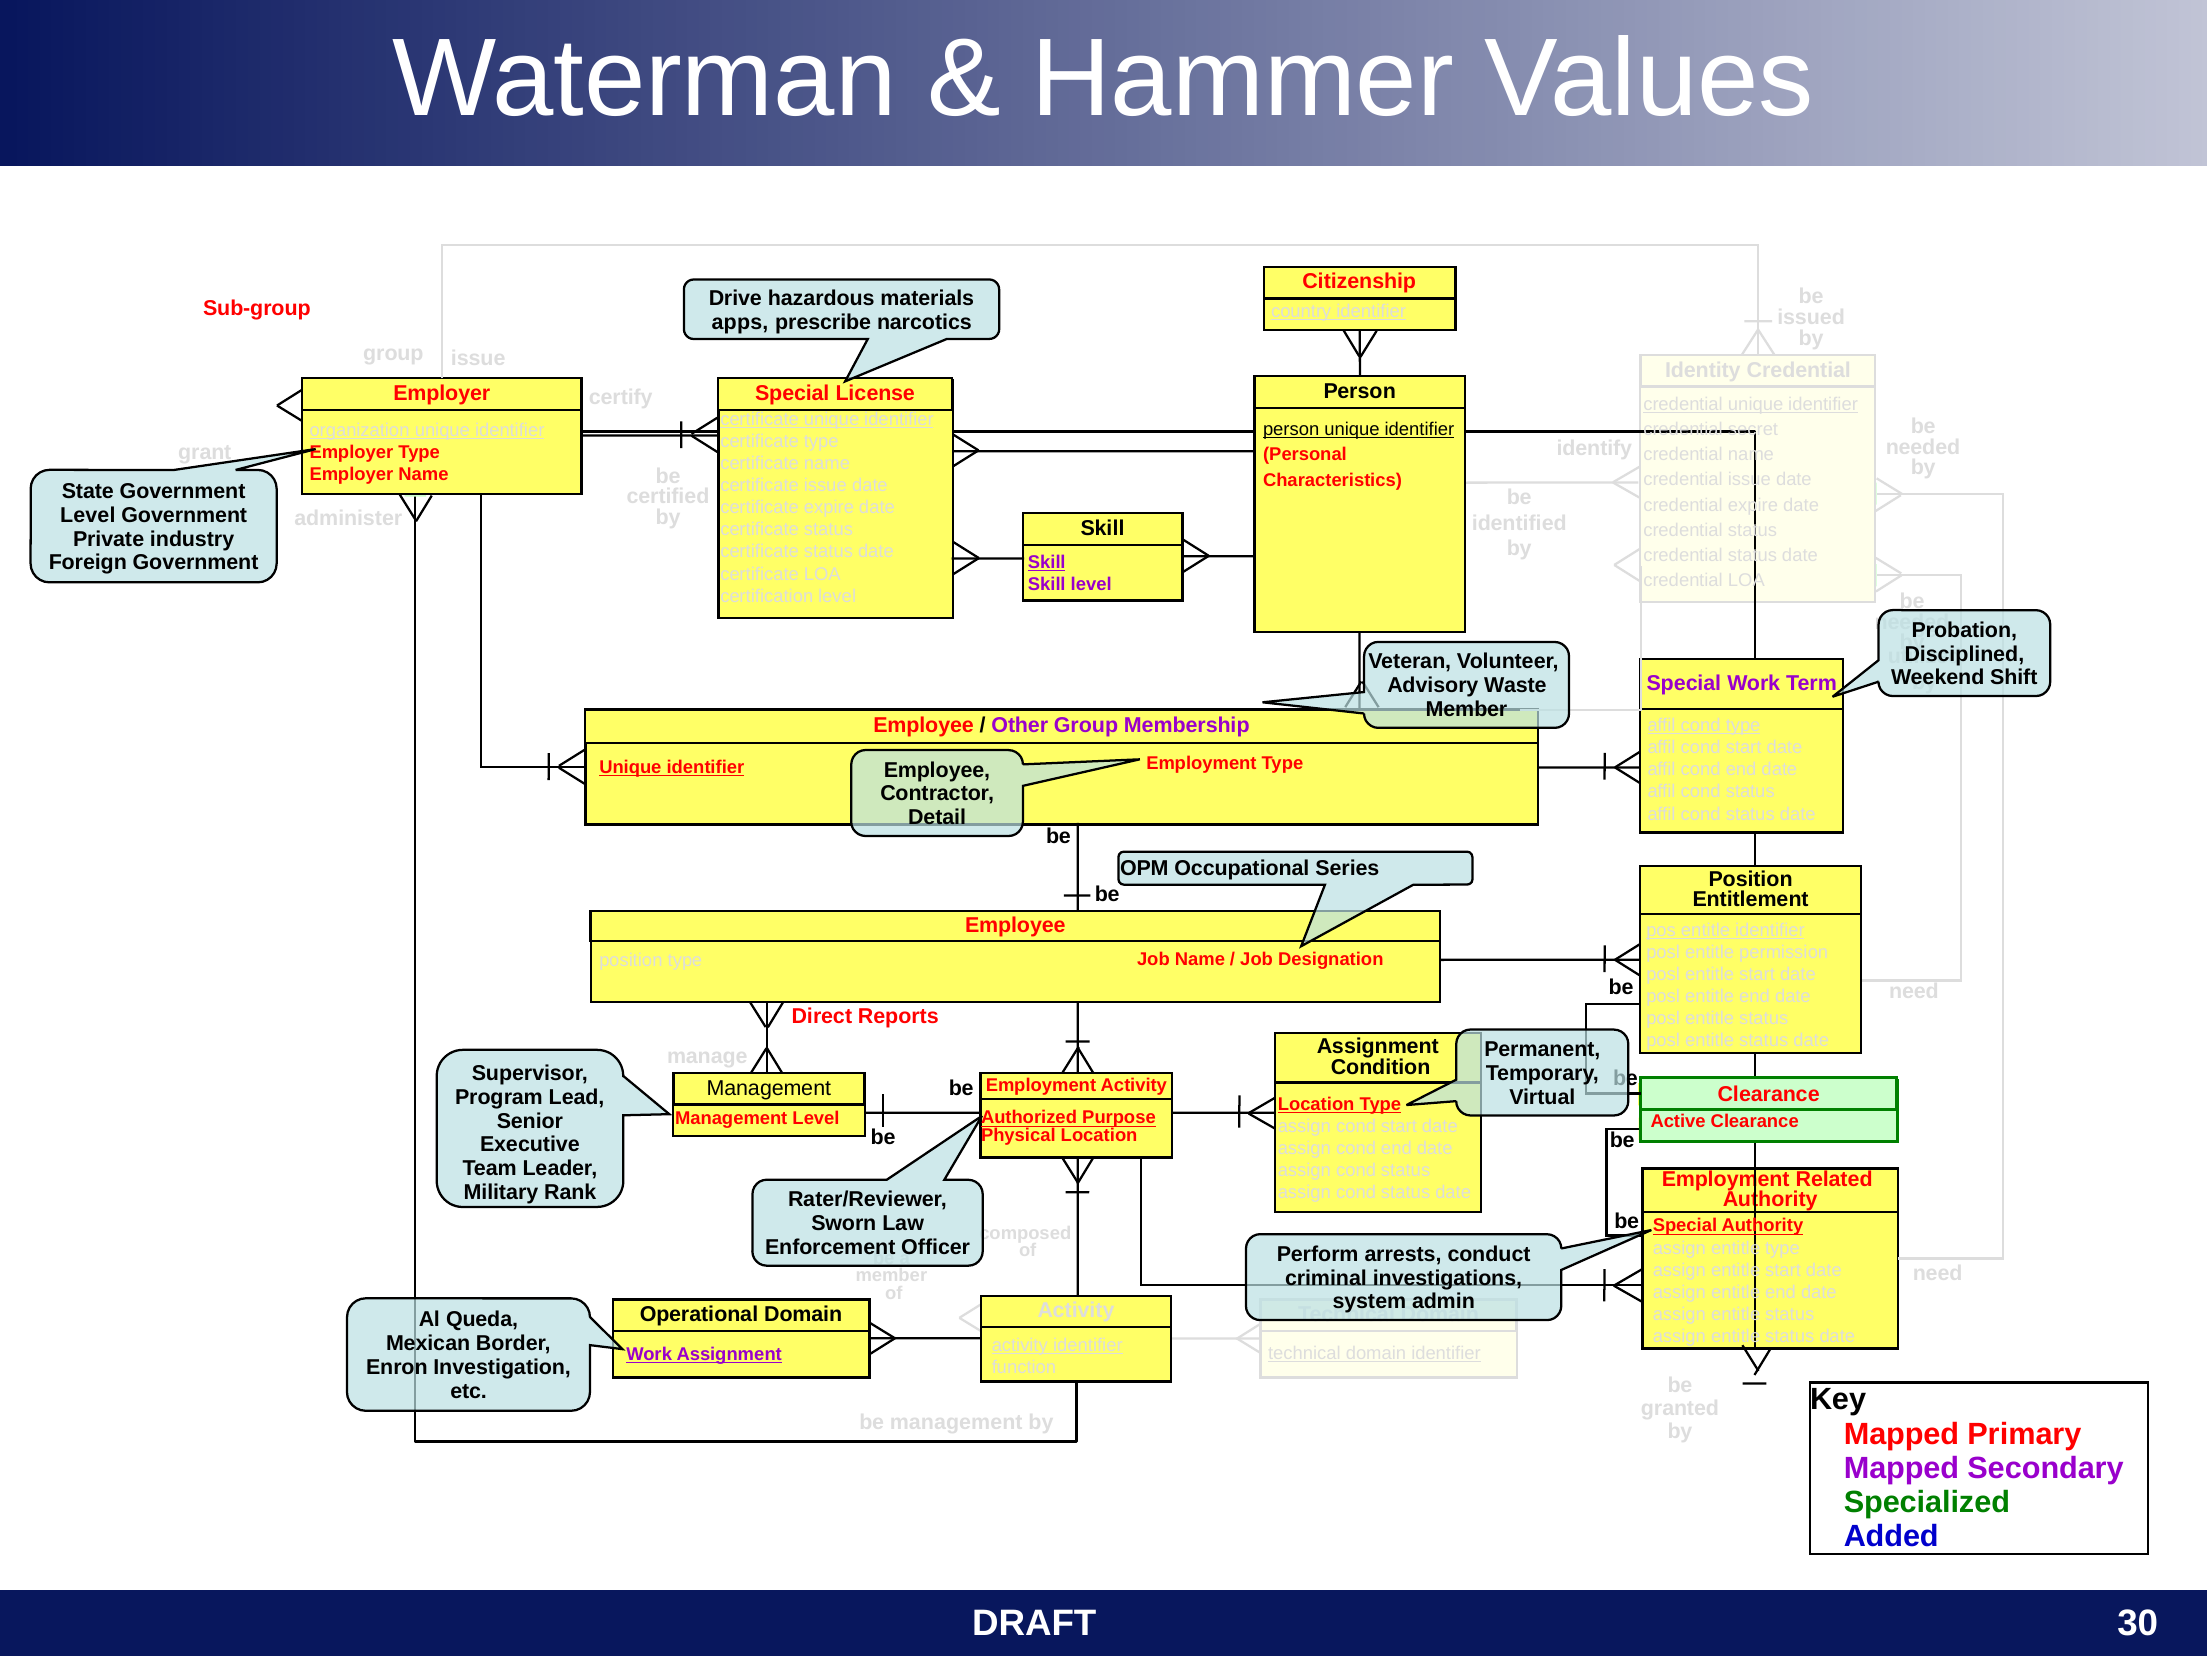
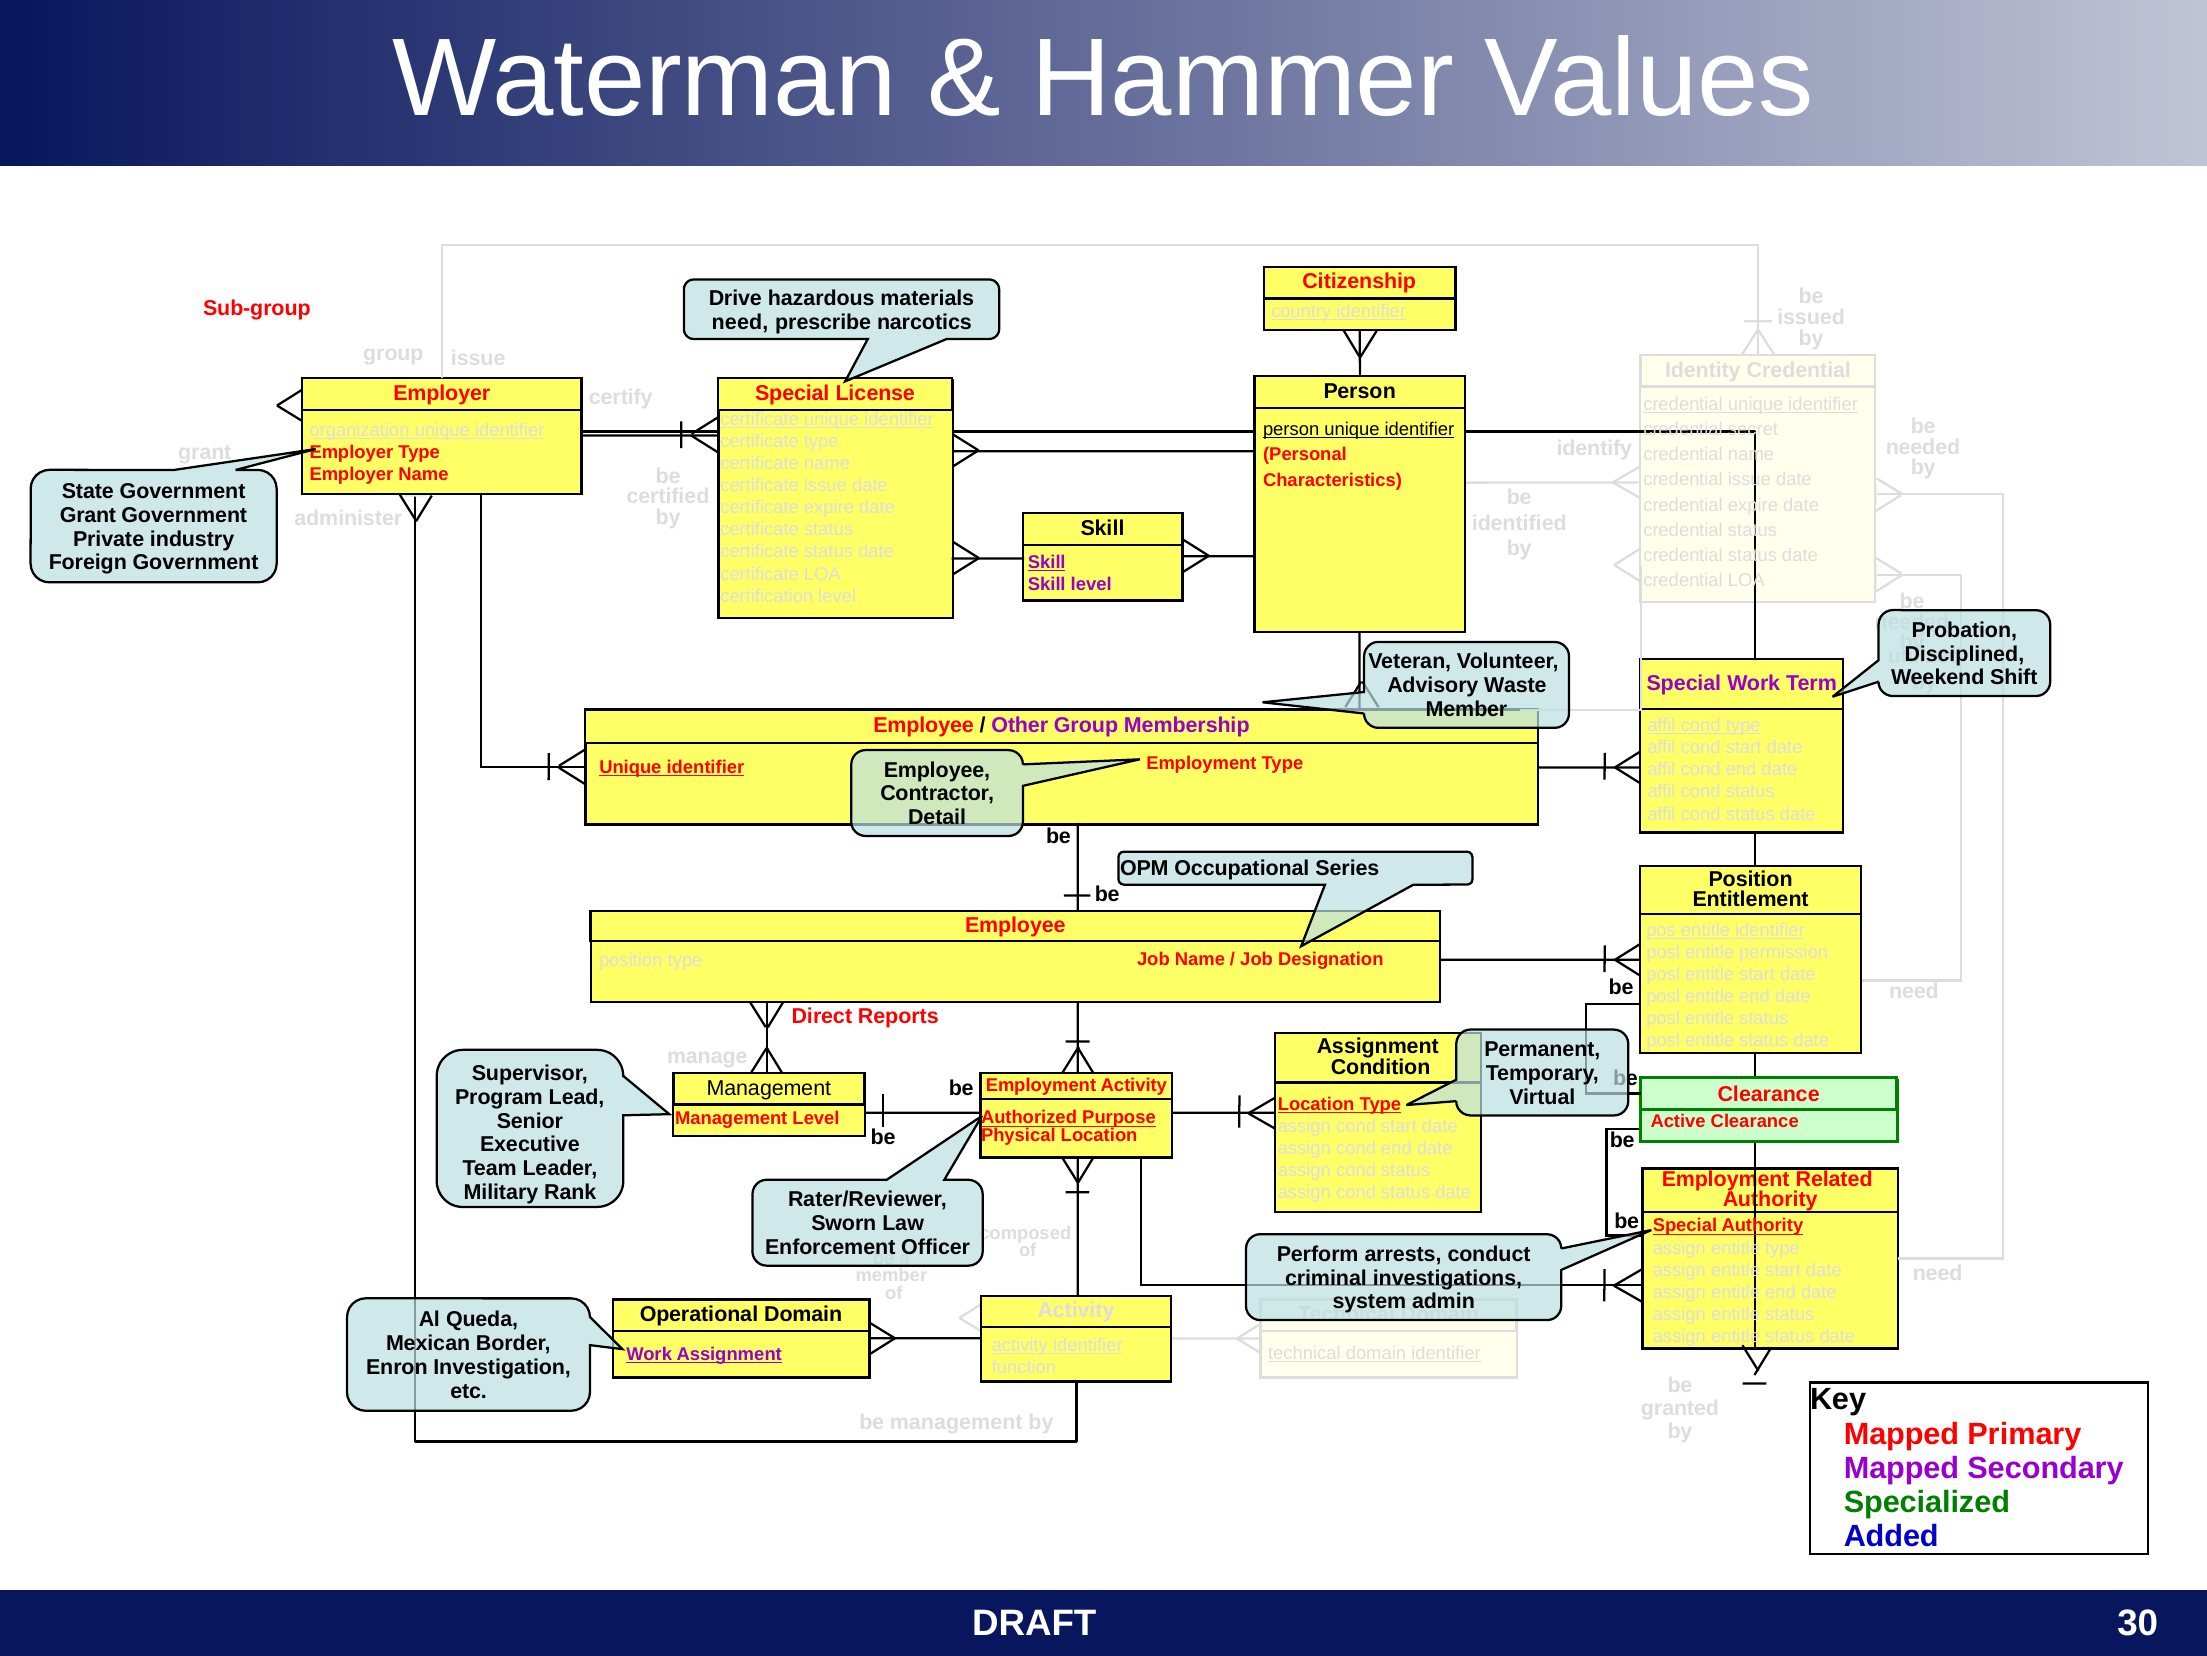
apps: apps -> need (740, 322)
Level: Level -> Grant (88, 515)
